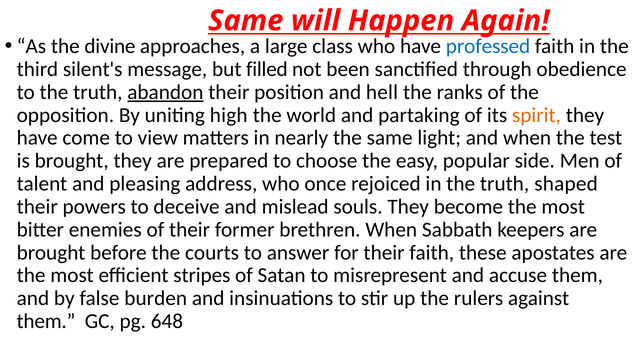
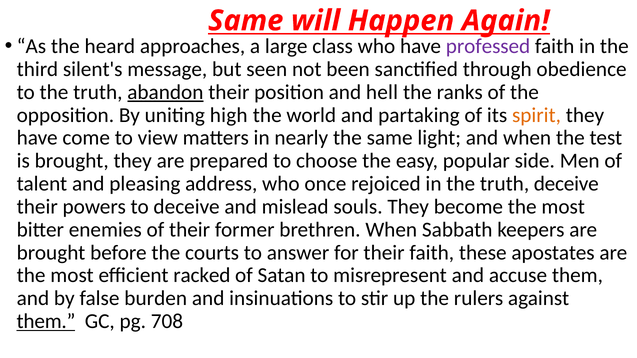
divine: divine -> heard (110, 46)
professed colour: blue -> purple (488, 46)
filled: filled -> seen (267, 69)
truth shaped: shaped -> deceive (566, 184)
stripes: stripes -> racked (202, 276)
them underline: none -> present (46, 322)
648: 648 -> 708 (167, 322)
